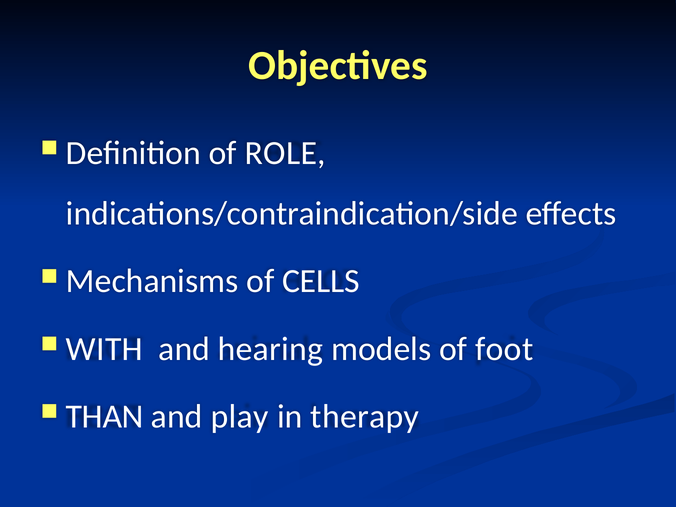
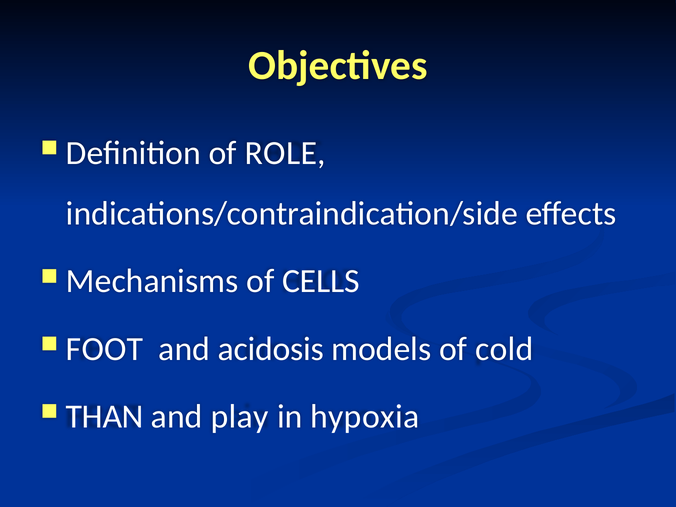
WITH: WITH -> FOOT (104, 349)
hearing: hearing -> acidosis (271, 349)
foot: foot -> cold (504, 349)
therapy: therapy -> hypoxia (365, 417)
